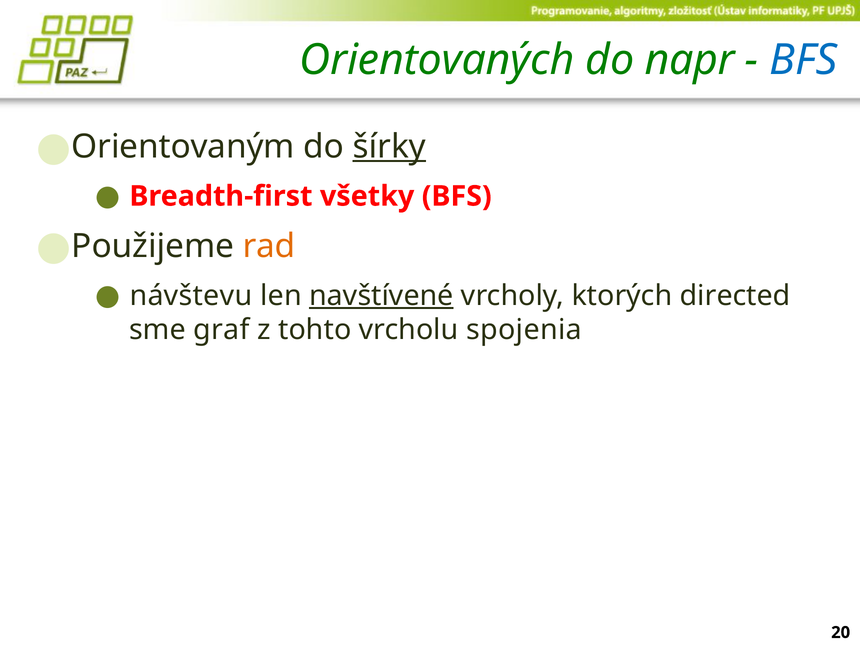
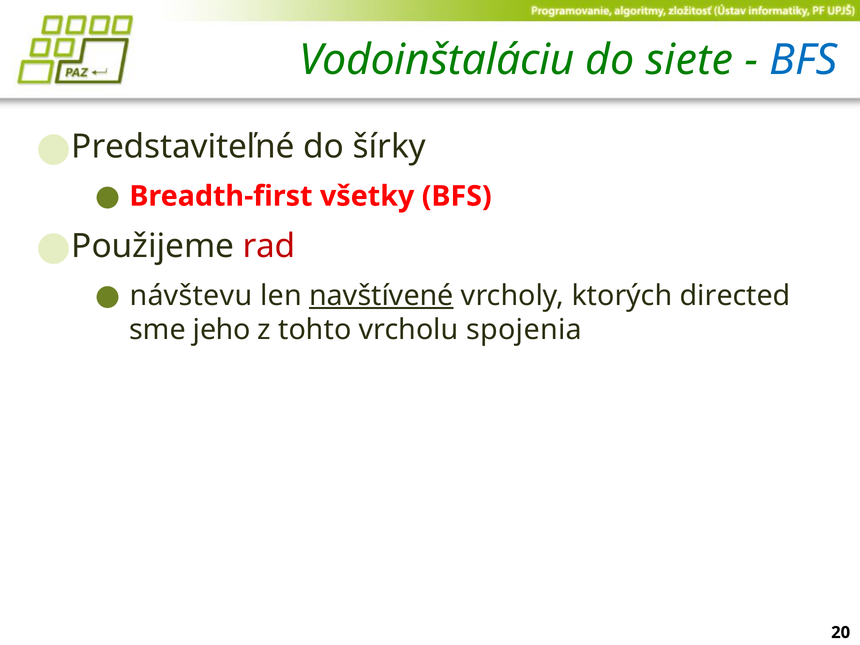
Orientovaných: Orientovaných -> Vodoinštaláciu (437, 60)
napr: napr -> siete (689, 60)
Orientovaným: Orientovaným -> Predstaviteľné (183, 147)
šírky underline: present -> none (389, 147)
rad colour: orange -> red (269, 246)
graf: graf -> jeho (222, 330)
